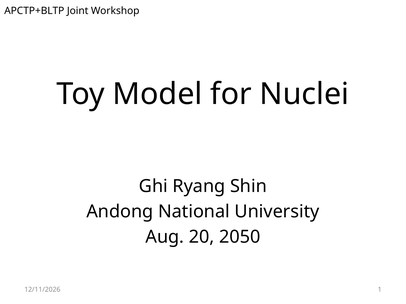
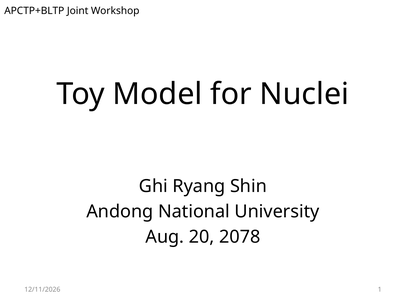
2050: 2050 -> 2078 (240, 237)
